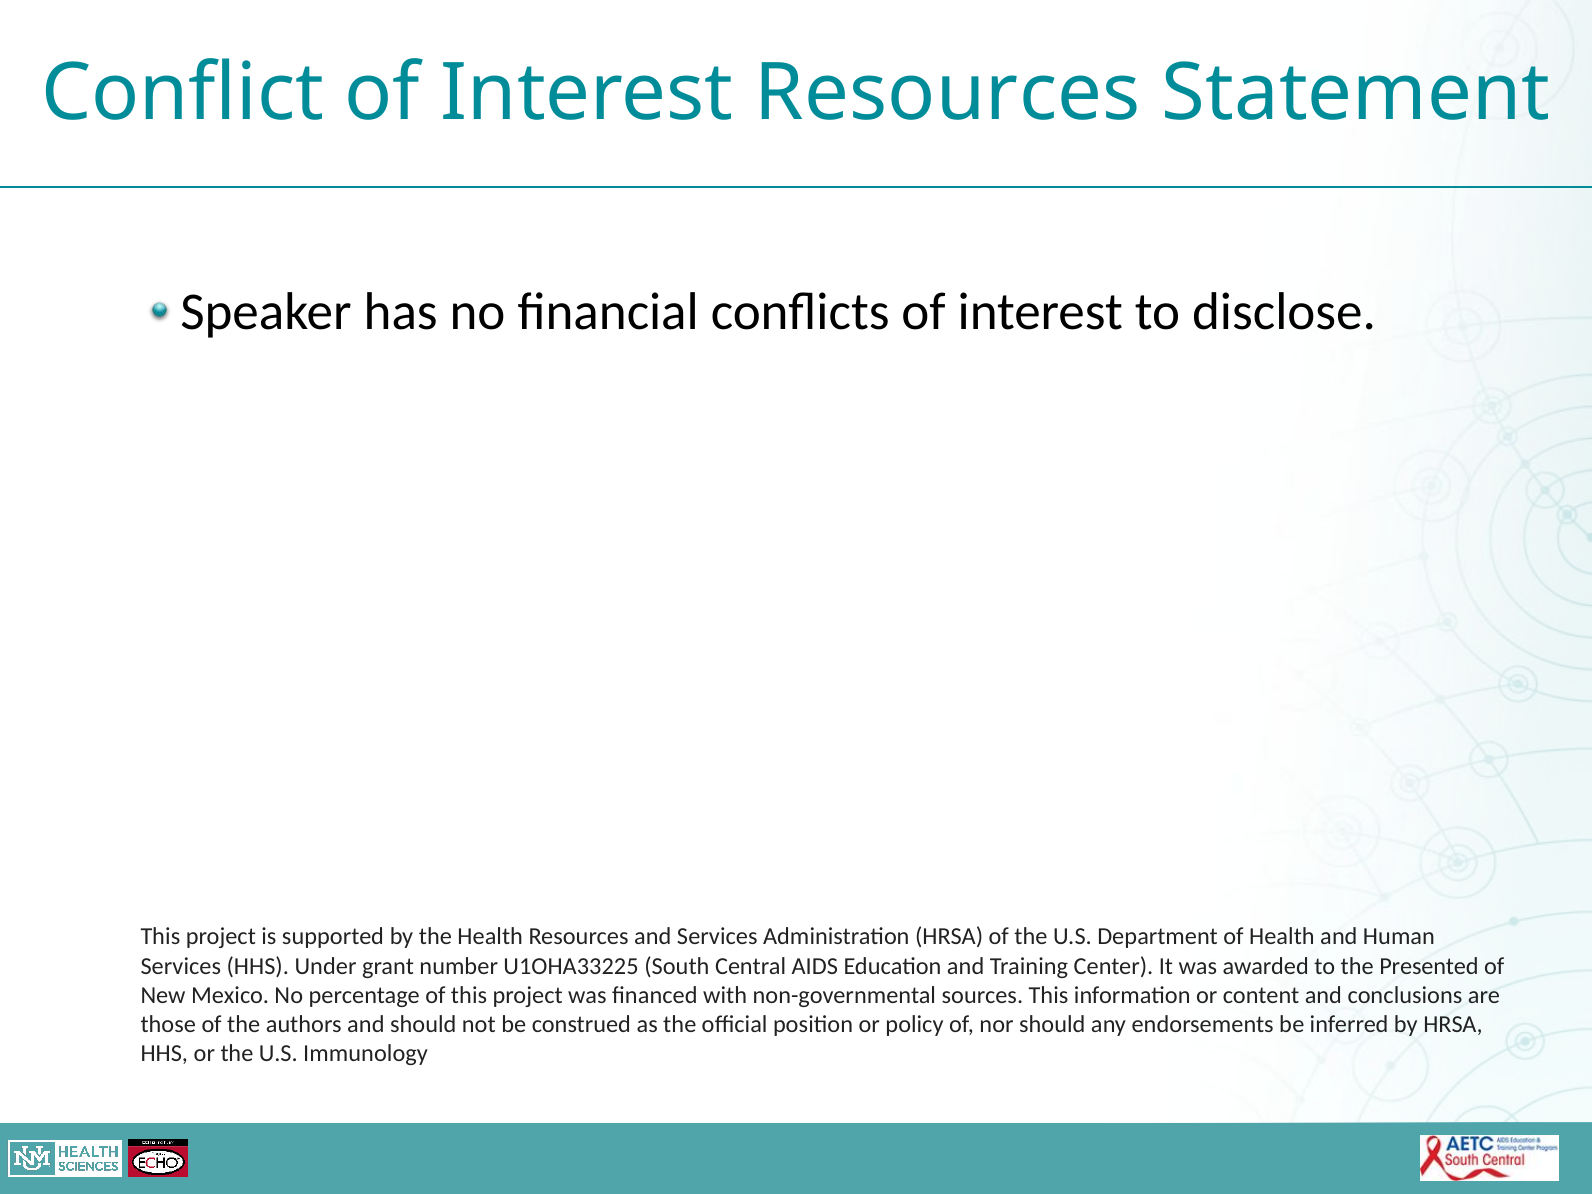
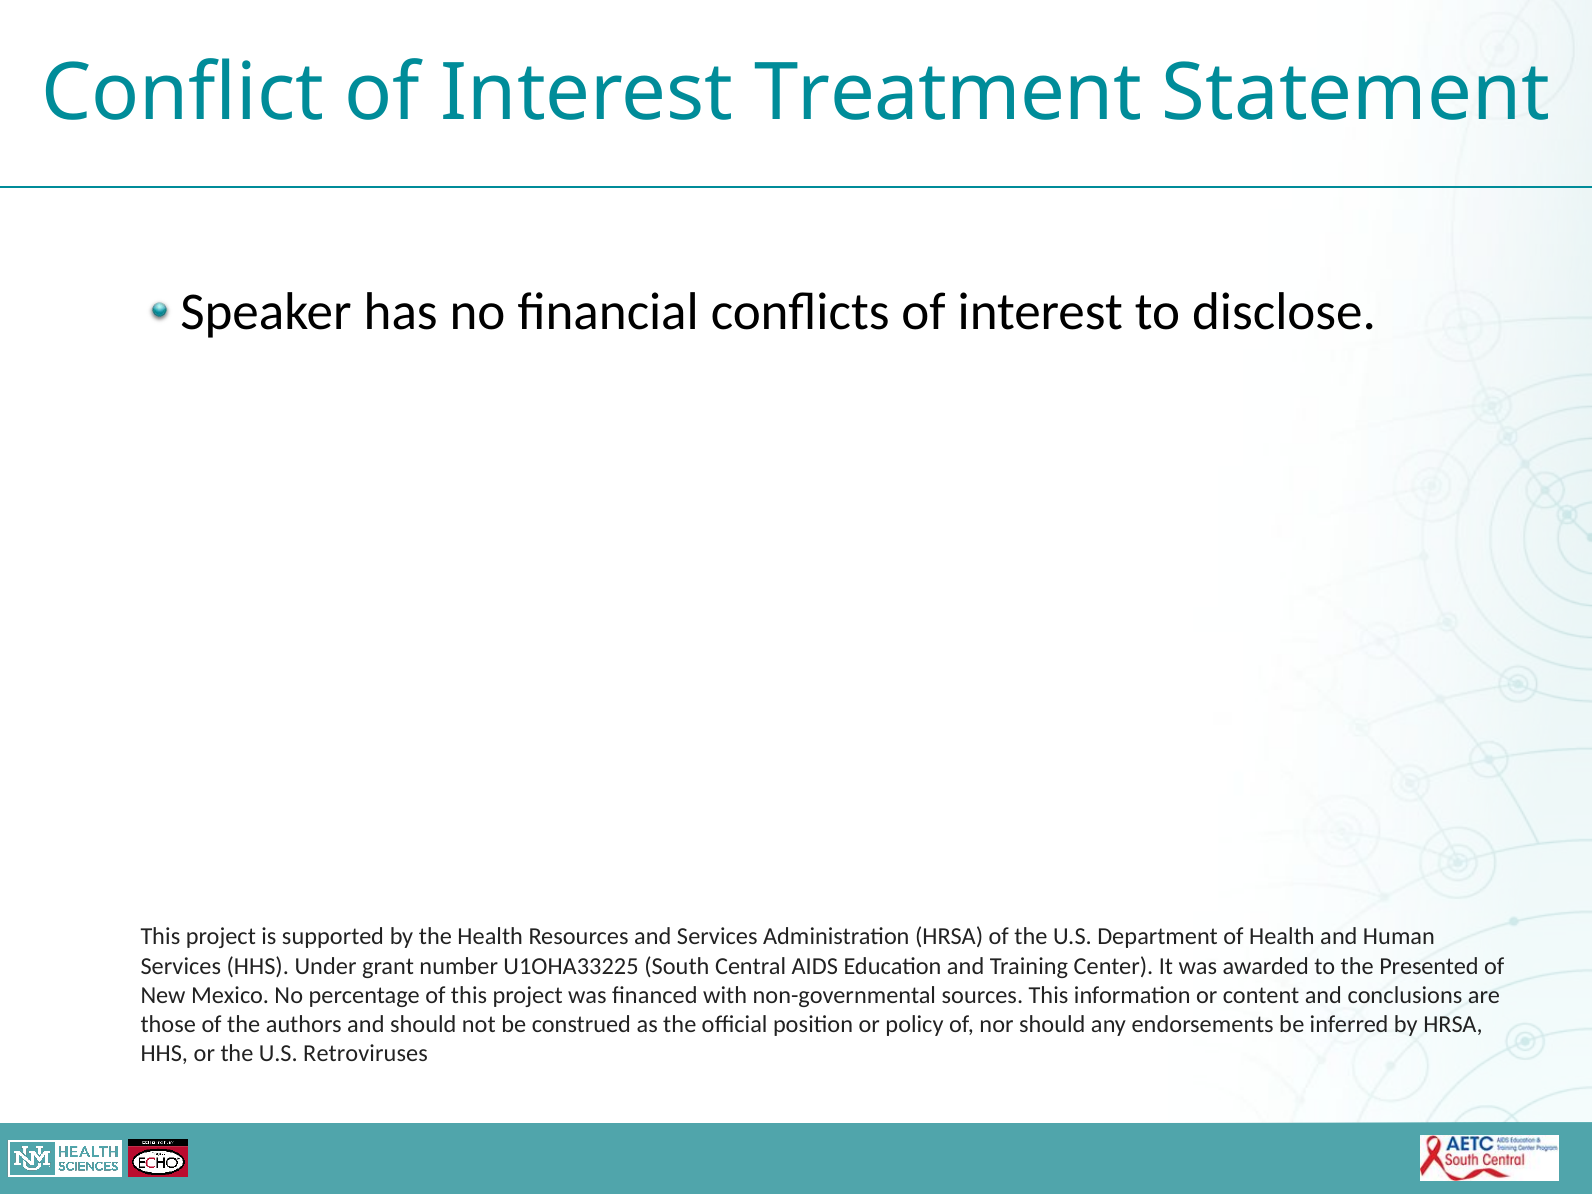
Interest Resources: Resources -> Treatment (948, 93)
Immunology: Immunology -> Retroviruses (366, 1054)
